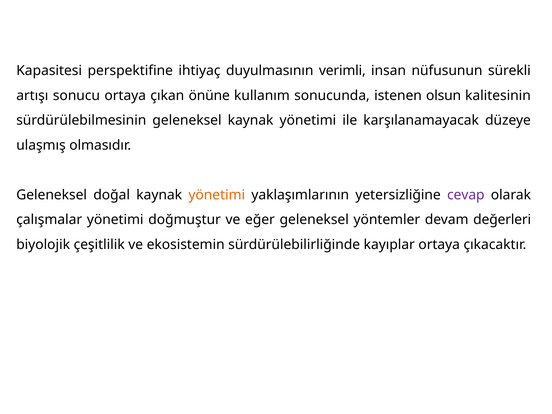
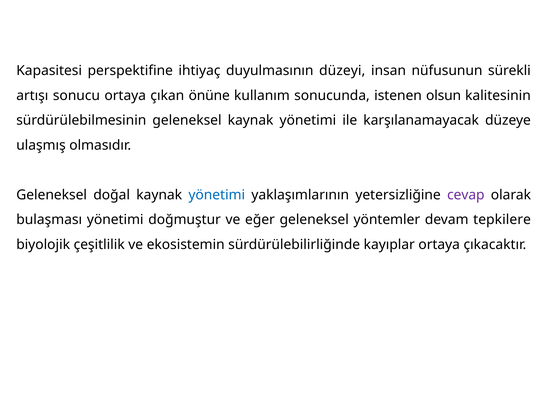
verimli: verimli -> düzeyi (342, 71)
yönetimi colour: orange -> blue (217, 195)
çalışmalar: çalışmalar -> bulaşması (49, 220)
değerleri: değerleri -> tepkilere (502, 220)
